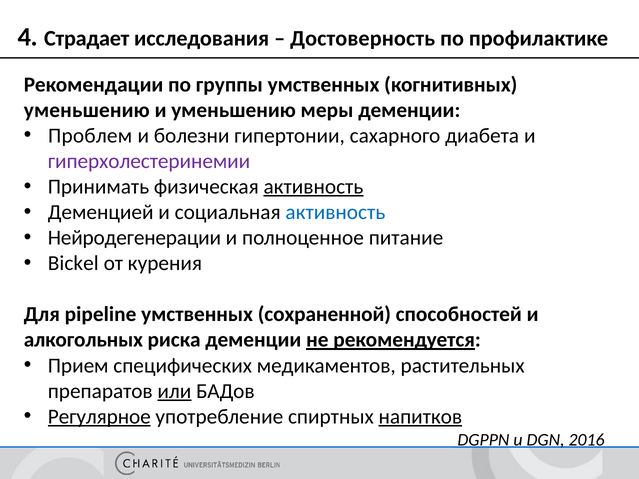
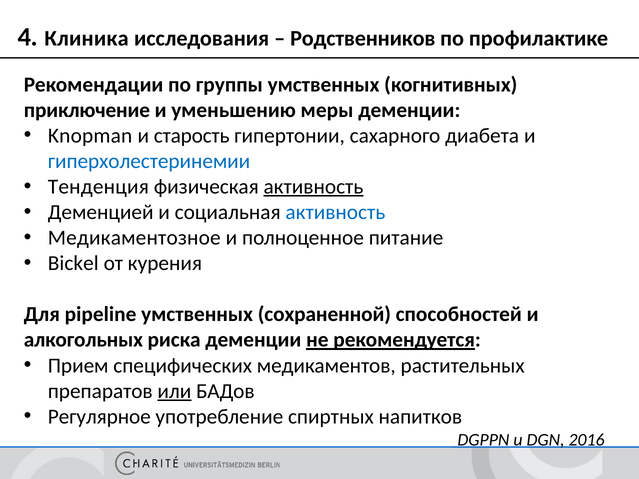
Страдает: Страдает -> Клиника (87, 38)
Достоверность: Достоверность -> Родственников (363, 38)
уменьшению: уменьшению -> приключение (87, 110)
Проблем: Проблем -> Knopman (90, 136)
болезни: болезни -> старость (192, 136)
гиперхолестеринемии colour: purple -> blue (149, 161)
Принимать: Принимать -> Тенденция (98, 187)
Нейродегенерации: Нейродегенерации -> Медикаментозное (134, 238)
Регулярное underline: present -> none (99, 417)
напитков underline: present -> none (420, 417)
